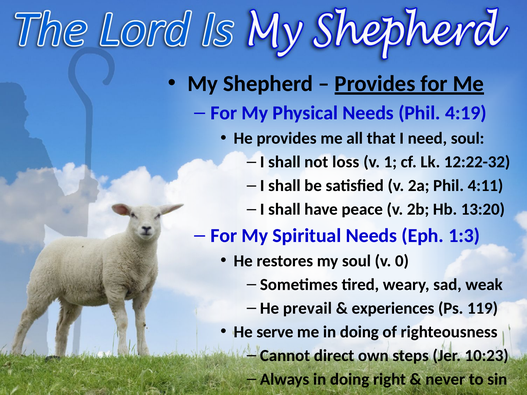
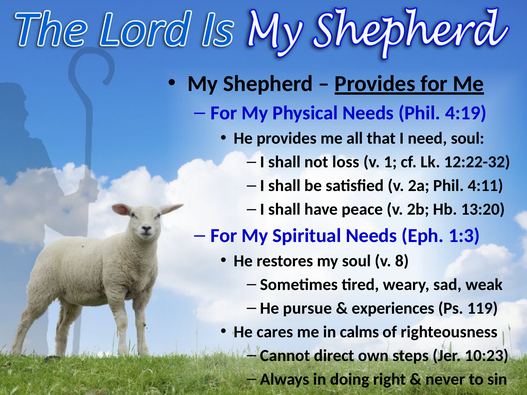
0: 0 -> 8 (402, 261)
prevail: prevail -> pursue (307, 308)
serve: serve -> cares (275, 332)
me in doing: doing -> calms (359, 332)
